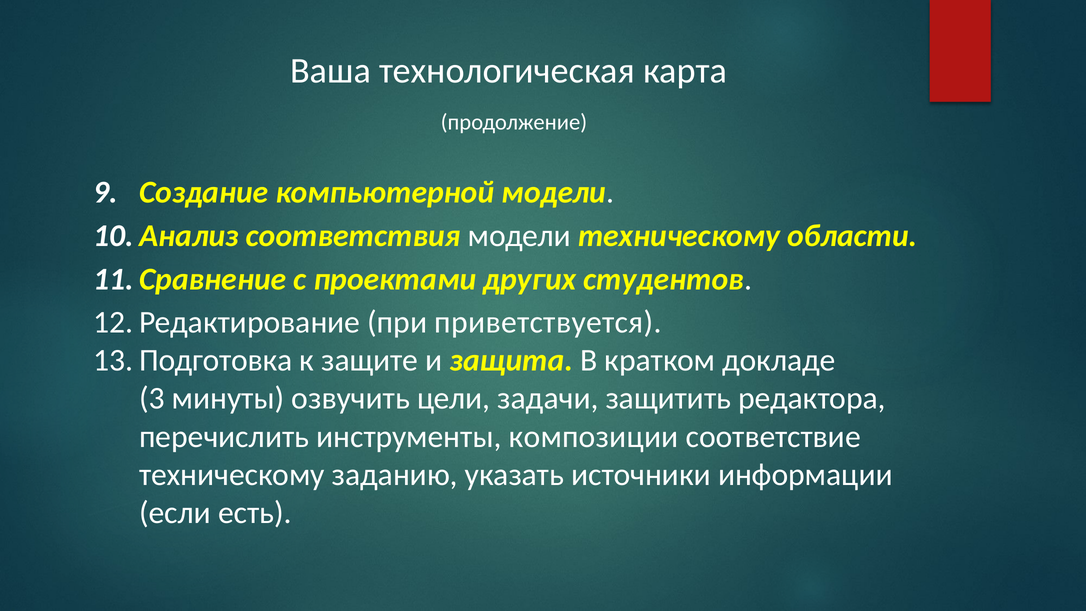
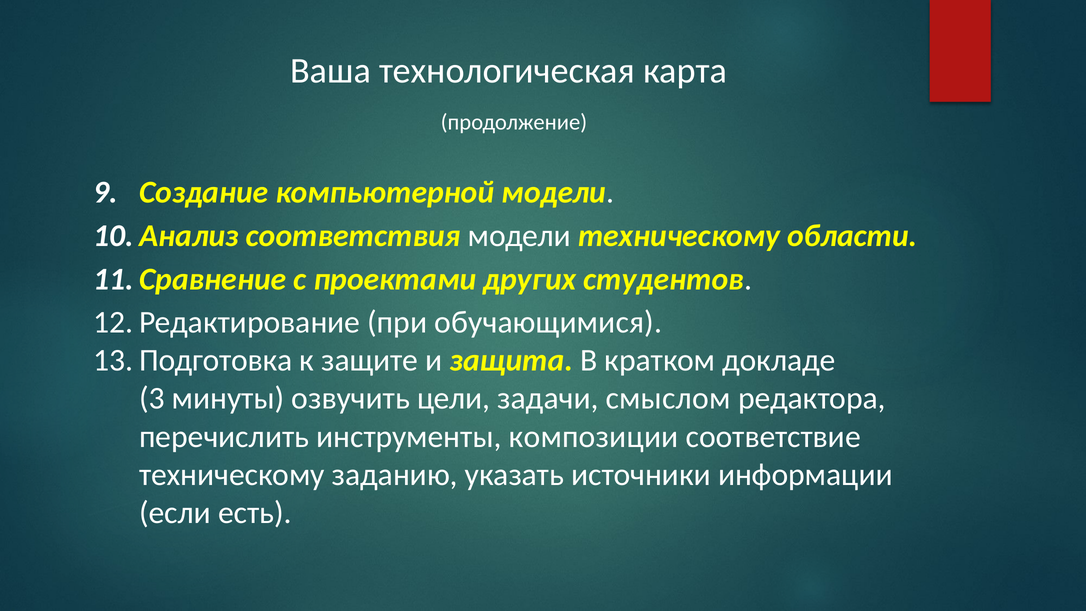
приветствуется: приветствуется -> обучающимися (548, 322)
защитить: защитить -> смыслом (668, 398)
